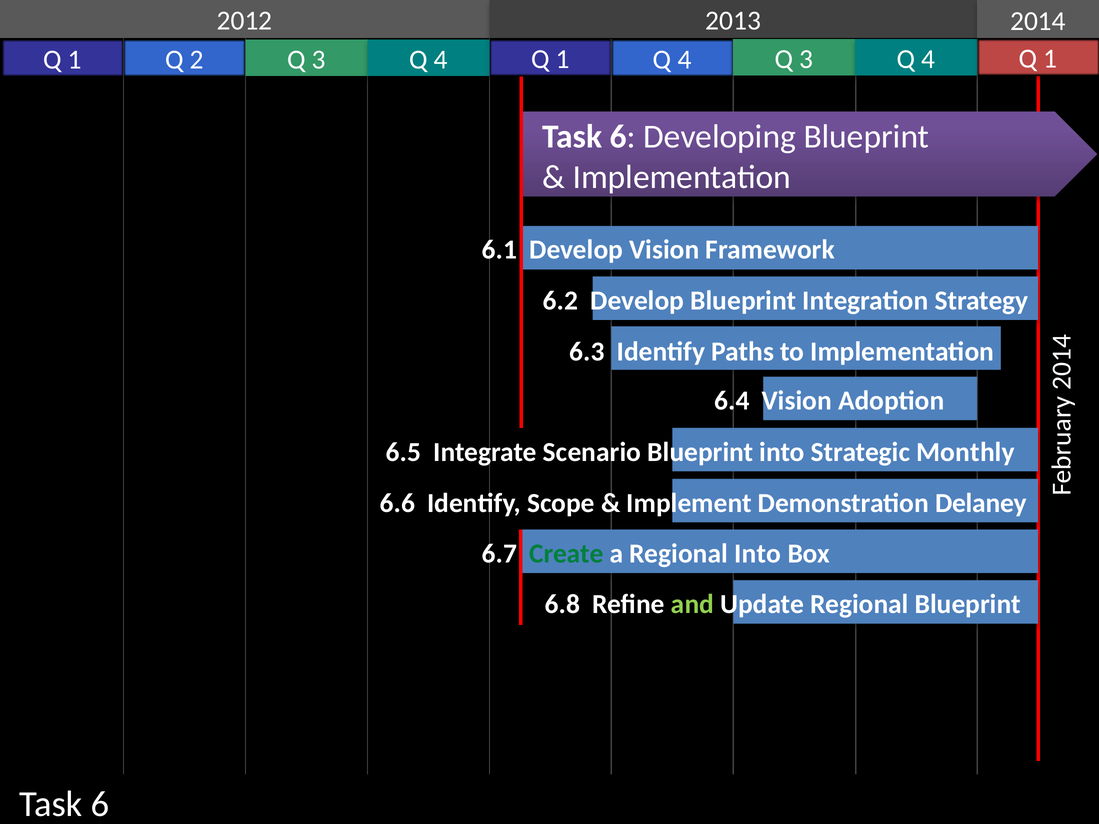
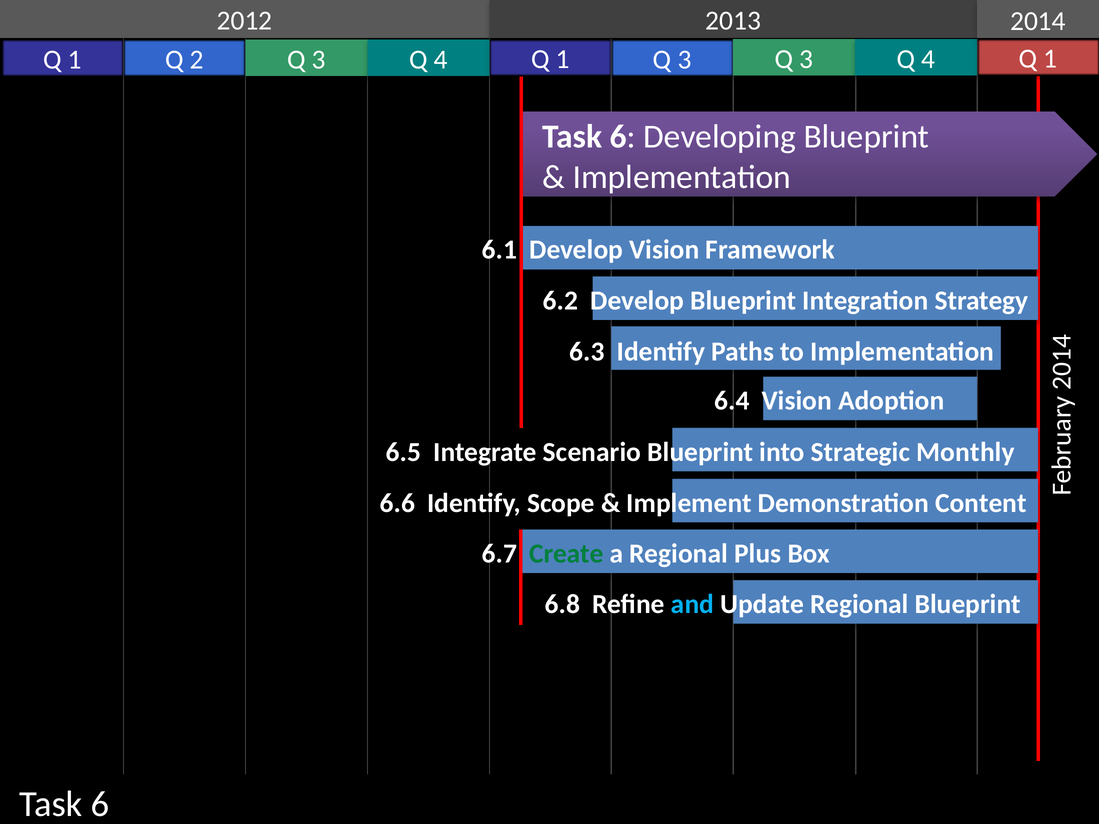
1 Q 4: 4 -> 3 (684, 60)
Delaney: Delaney -> Content (981, 503)
Regional Into: Into -> Plus (758, 554)
and colour: light green -> light blue (692, 605)
